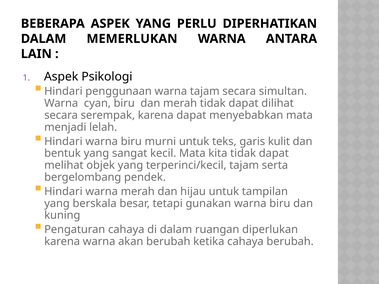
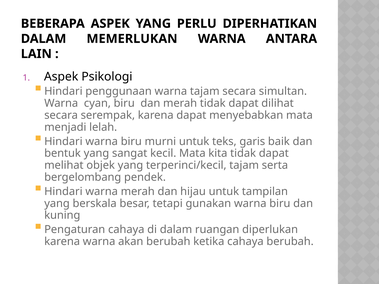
kulit: kulit -> baik (279, 142)
